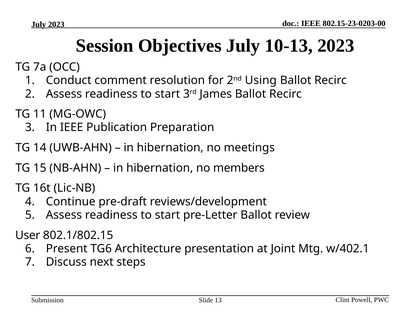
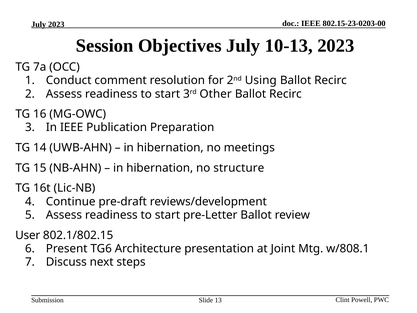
James: James -> Other (216, 94)
11: 11 -> 16 (40, 114)
members: members -> structure (239, 168)
w/402.1: w/402.1 -> w/808.1 (348, 248)
